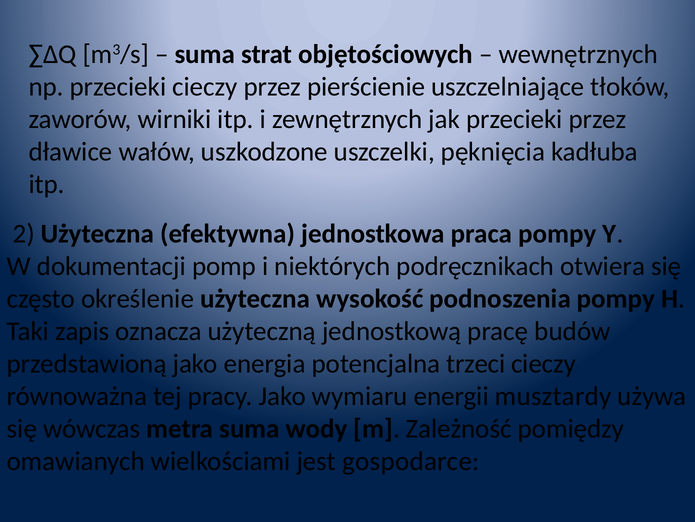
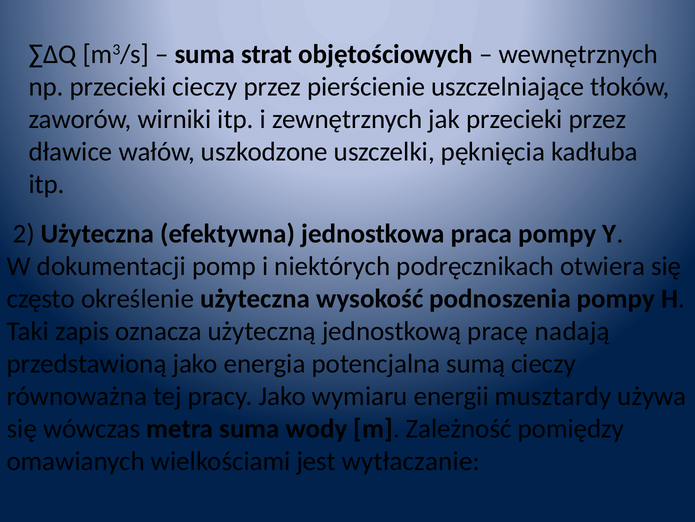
budów: budów -> nadają (572, 331)
trzeci: trzeci -> sumą (476, 363)
gospodarce: gospodarce -> wytłaczanie (411, 460)
